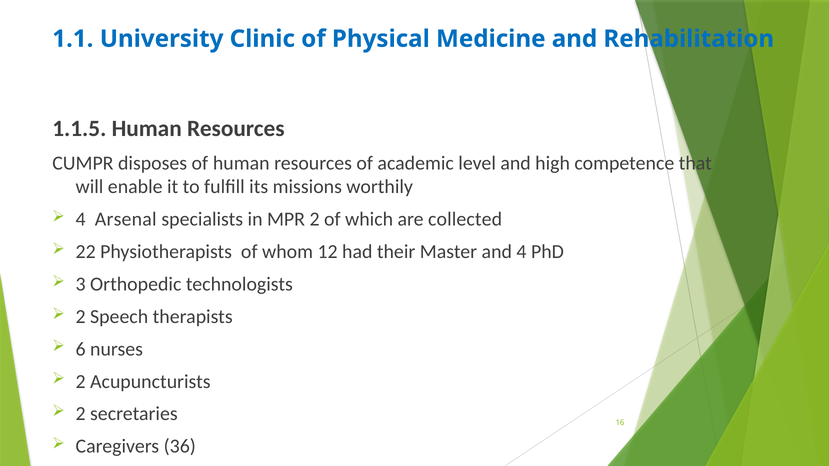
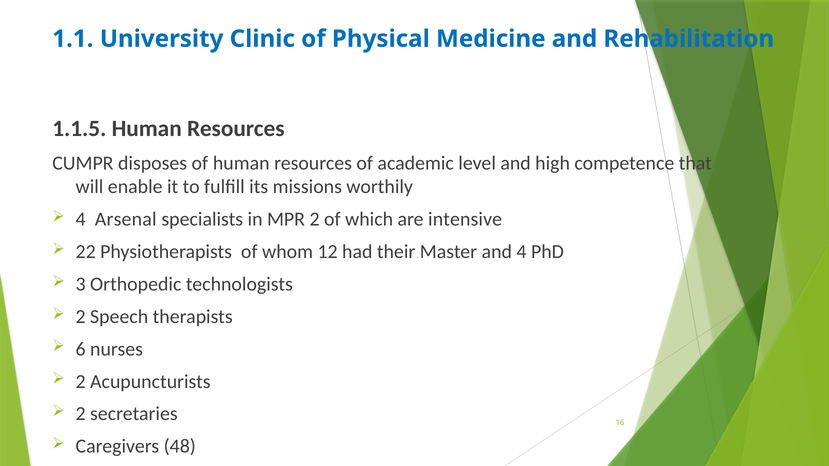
collected: collected -> intensive (465, 219)
36: 36 -> 48 (180, 447)
